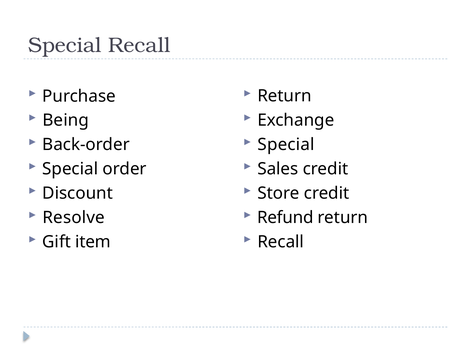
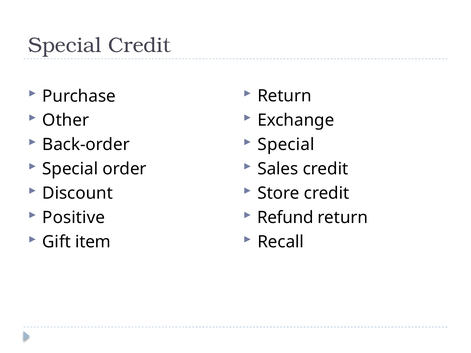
Special Recall: Recall -> Credit (139, 45)
Being: Being -> Other (66, 120)
Resolve: Resolve -> Positive (74, 218)
